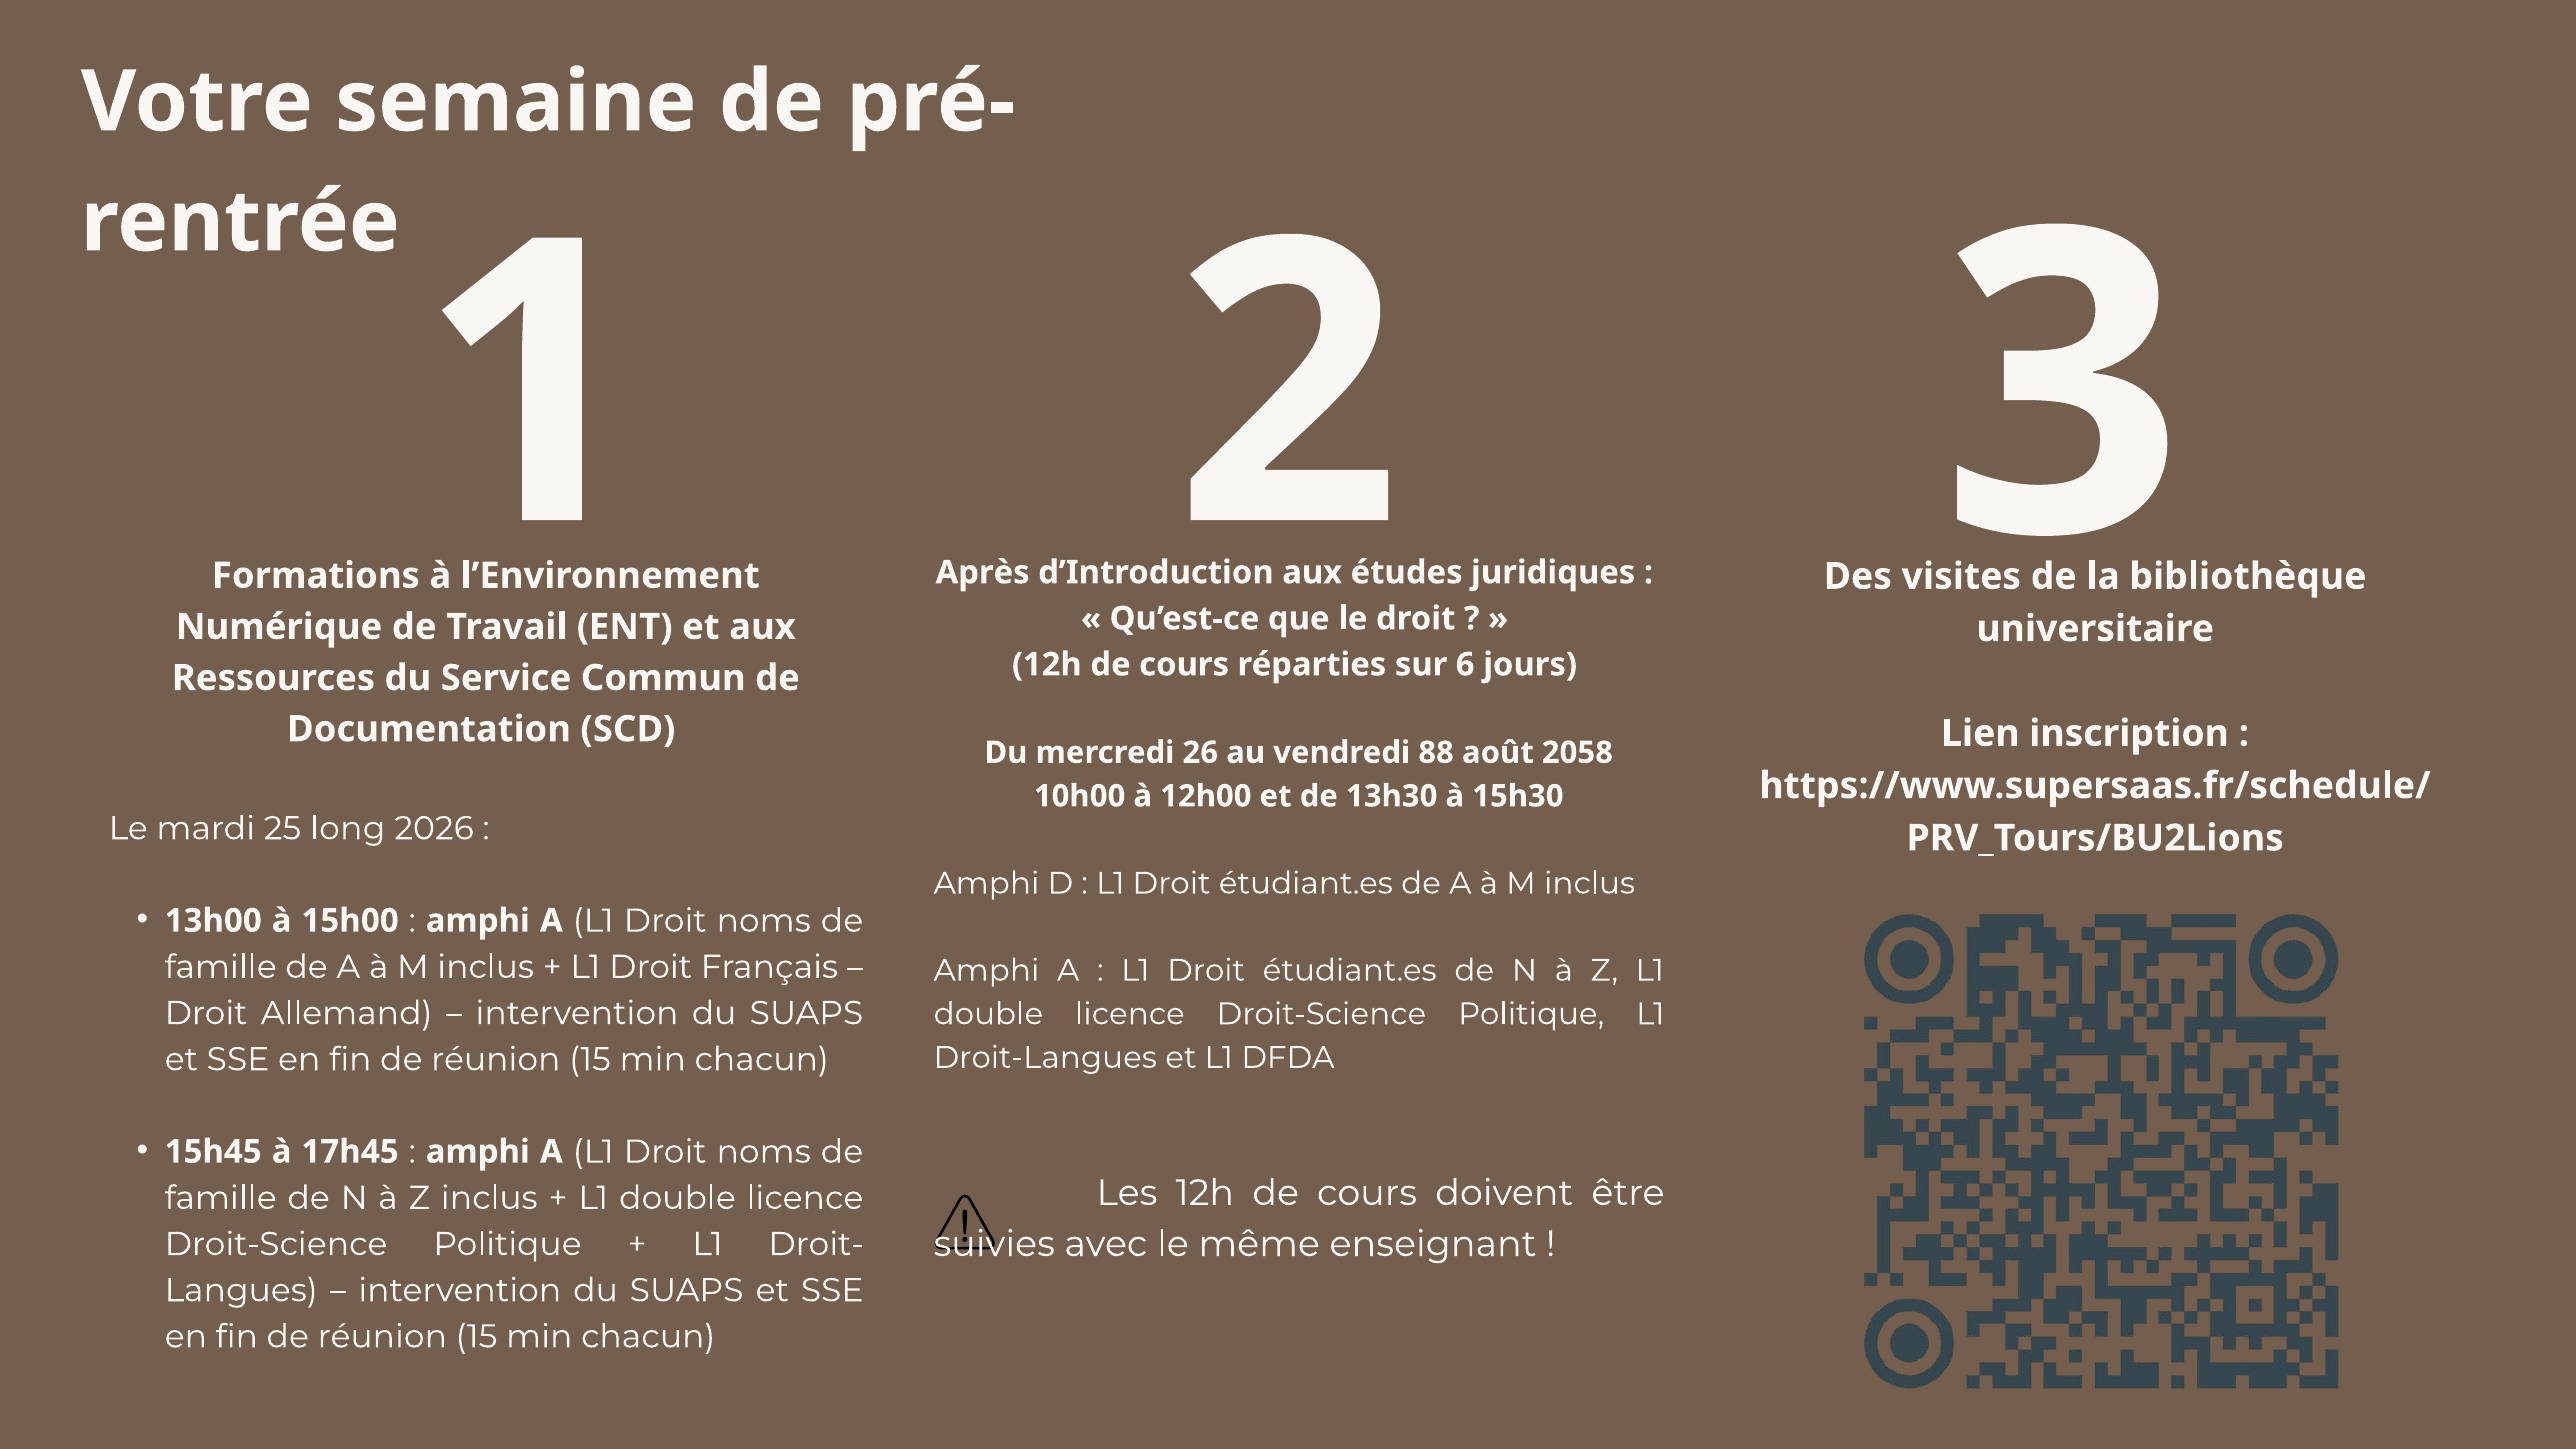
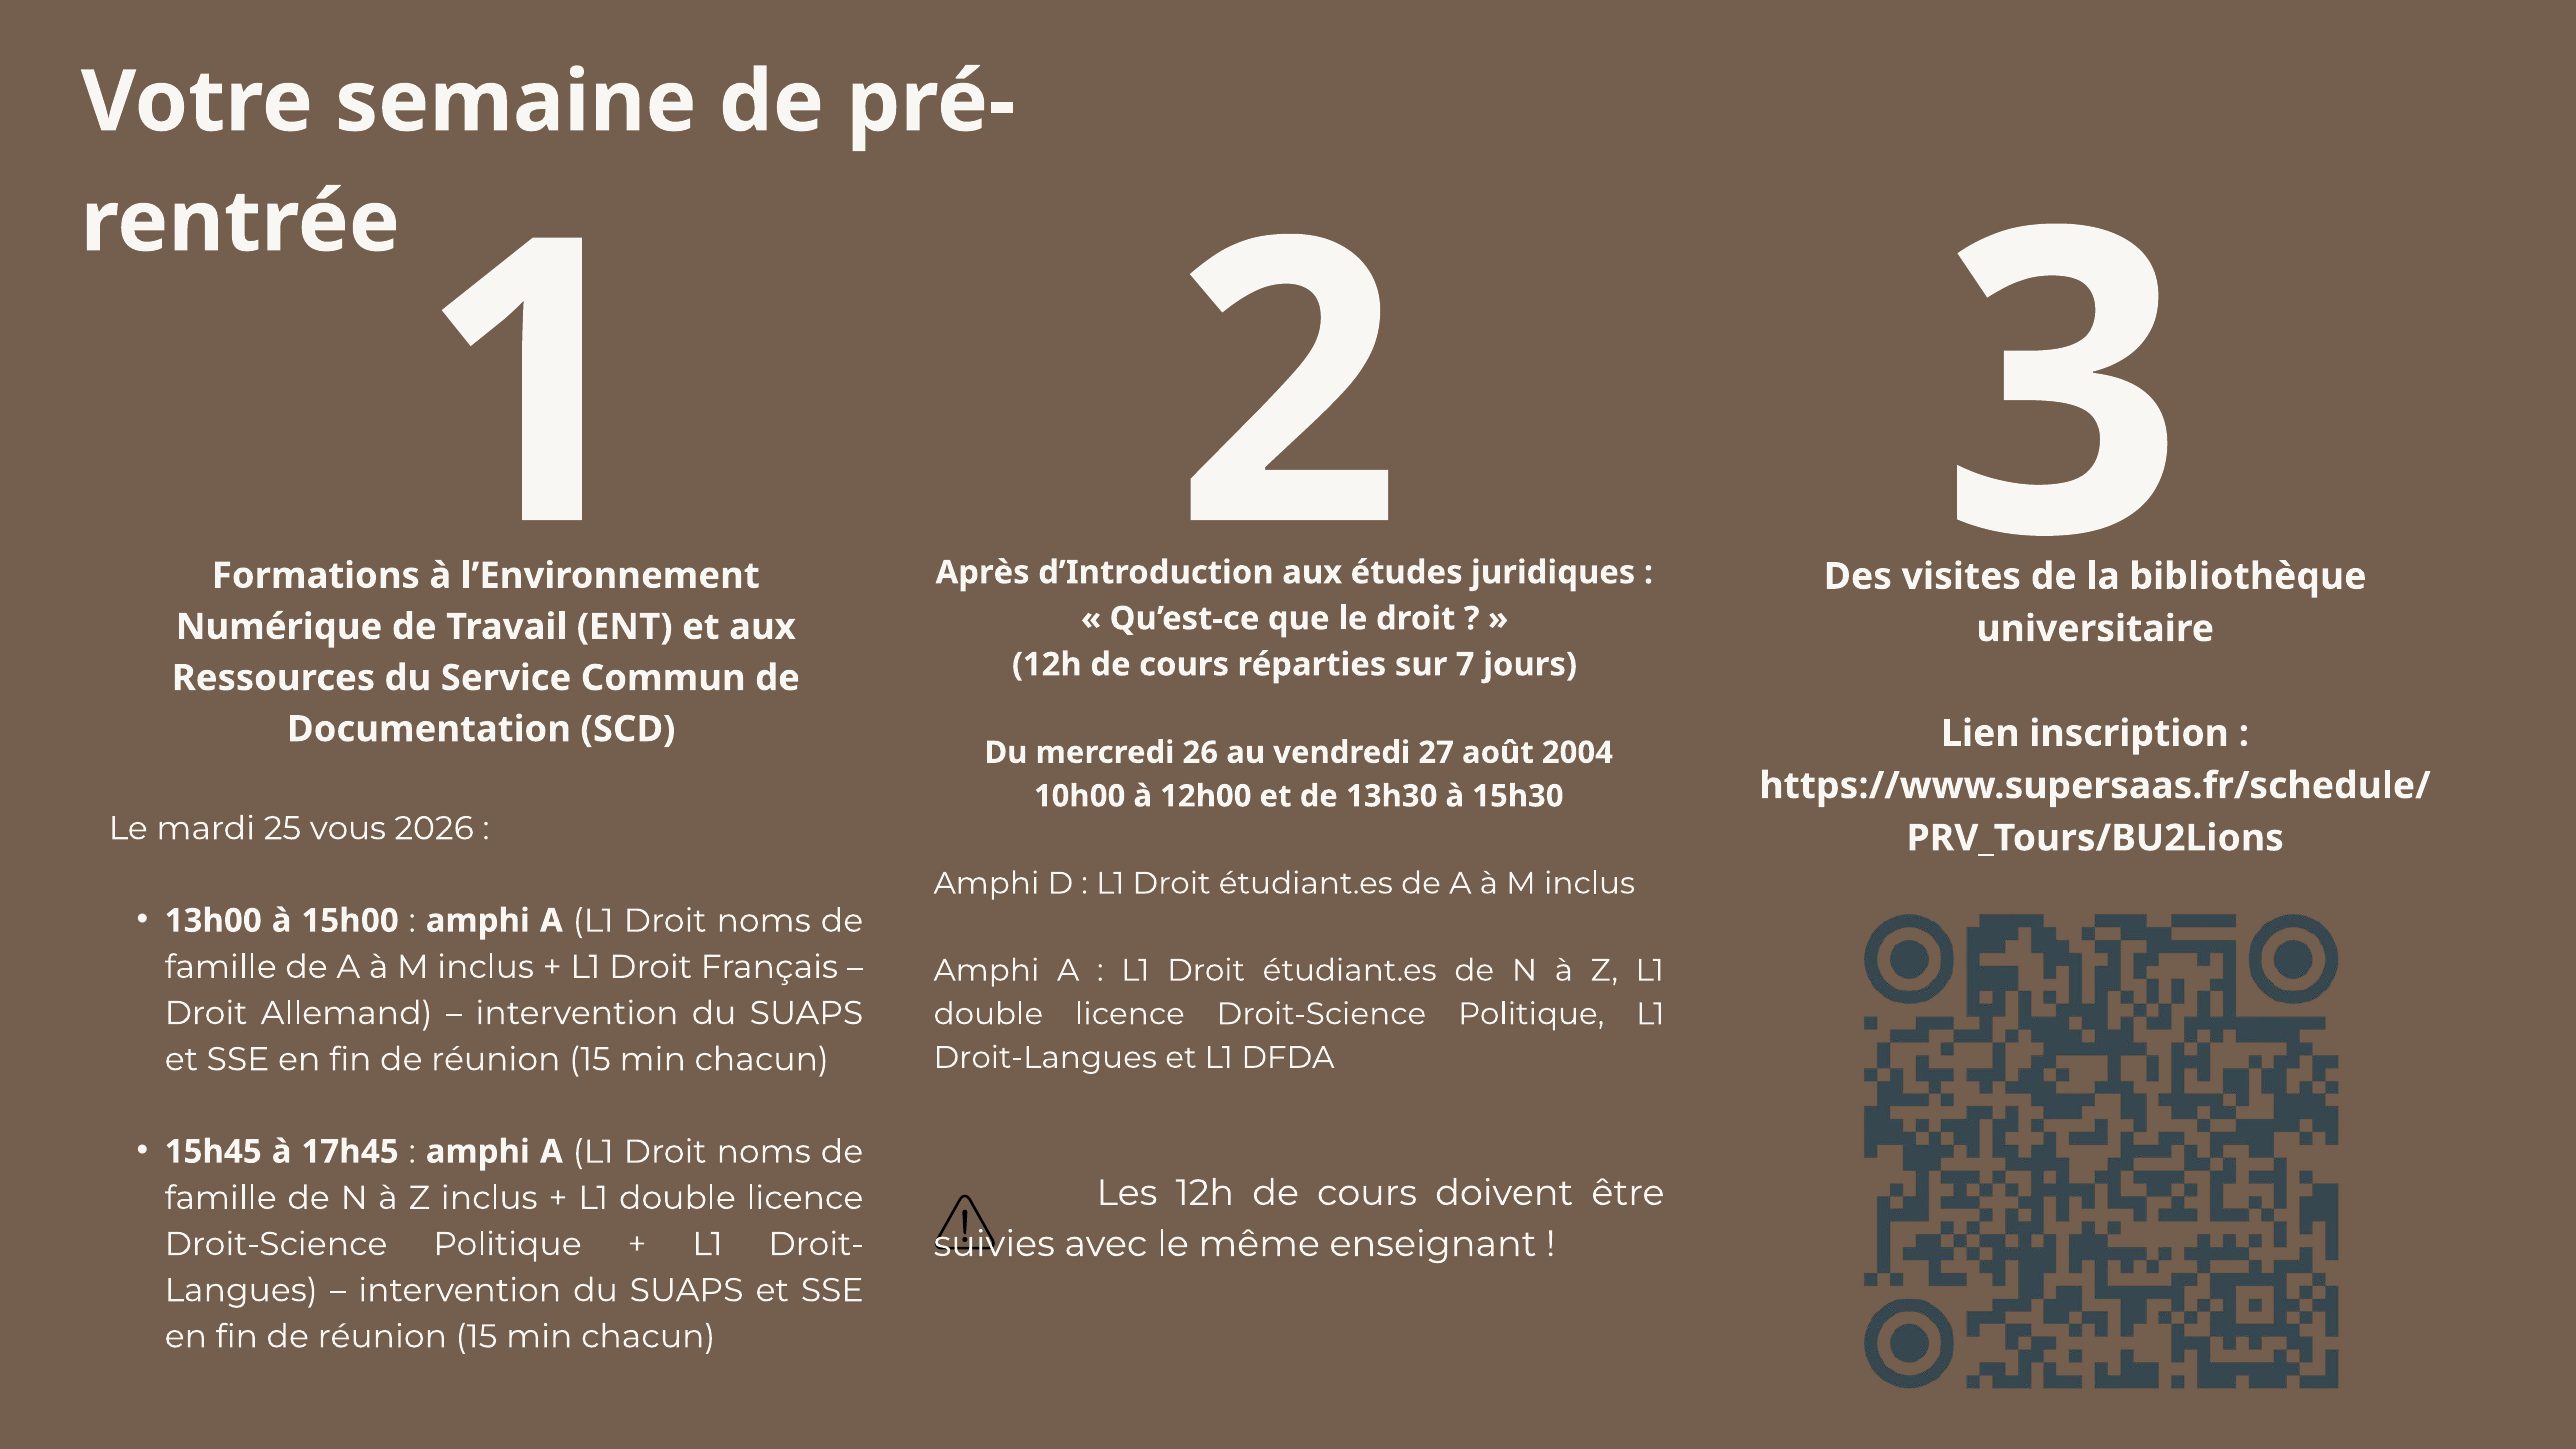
6: 6 -> 7 (1465, 665)
88: 88 -> 27 (1436, 753)
2058: 2058 -> 2004 (1577, 753)
long: long -> vous (348, 828)
